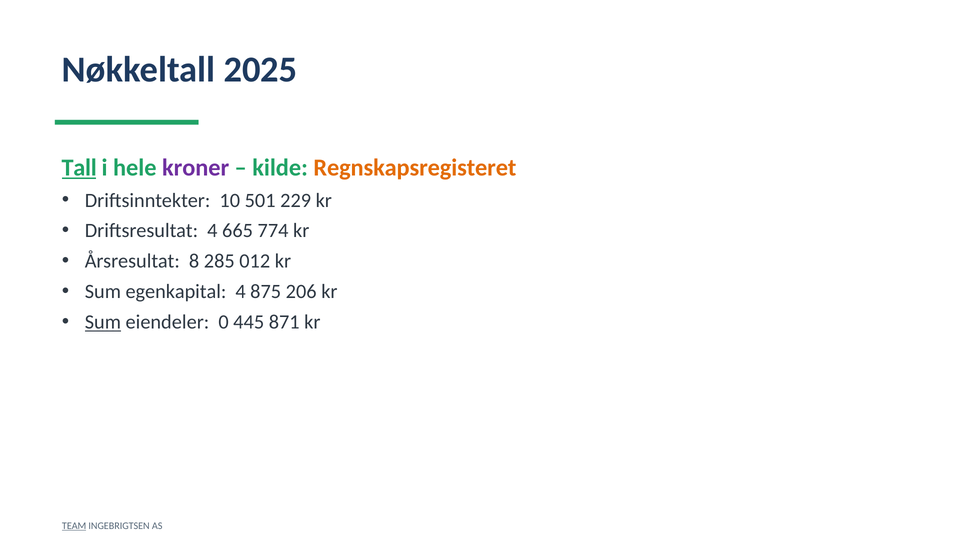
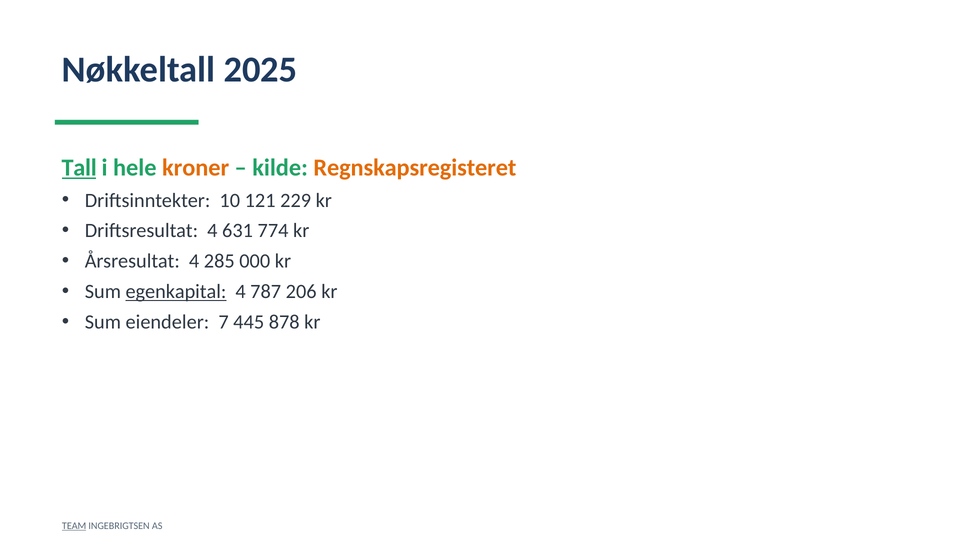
kroner colour: purple -> orange (196, 168)
501: 501 -> 121 (260, 200)
665: 665 -> 631 (238, 231)
Årsresultat 8: 8 -> 4 (194, 261)
012: 012 -> 000 (255, 261)
egenkapital underline: none -> present (176, 292)
875: 875 -> 787 (266, 292)
Sum underline: present -> none (103, 322)
0: 0 -> 7 (224, 322)
871: 871 -> 878 (284, 322)
